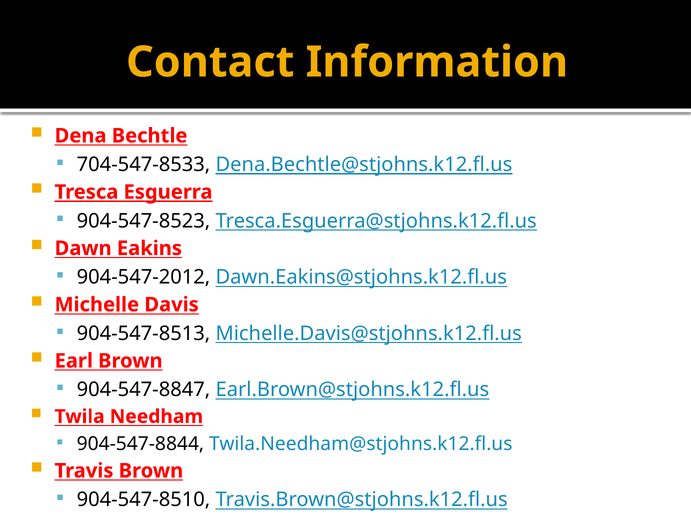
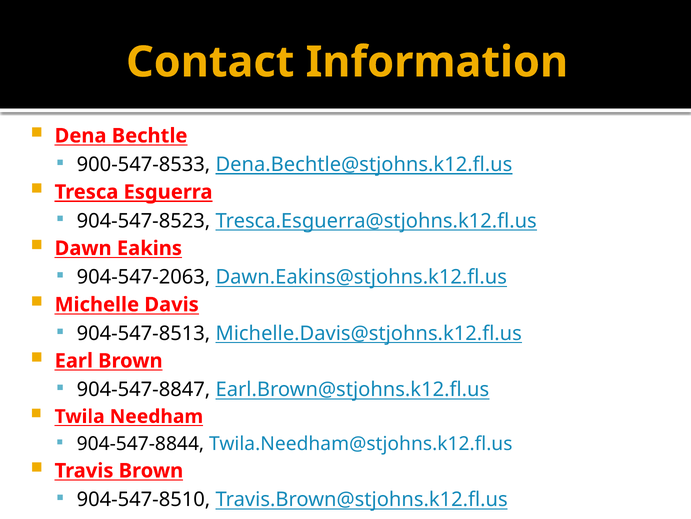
704-547-8533: 704-547-8533 -> 900-547-8533 (143, 164)
904-547-2012: 904-547-2012 -> 904-547-2063 (143, 277)
